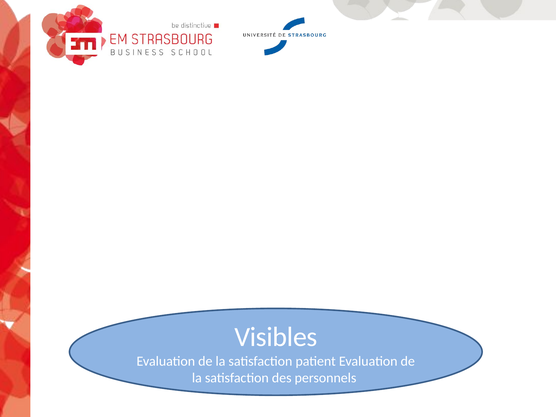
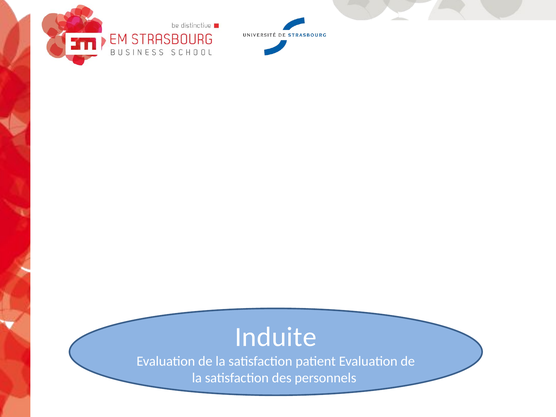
Visibles: Visibles -> Induite (276, 337)
